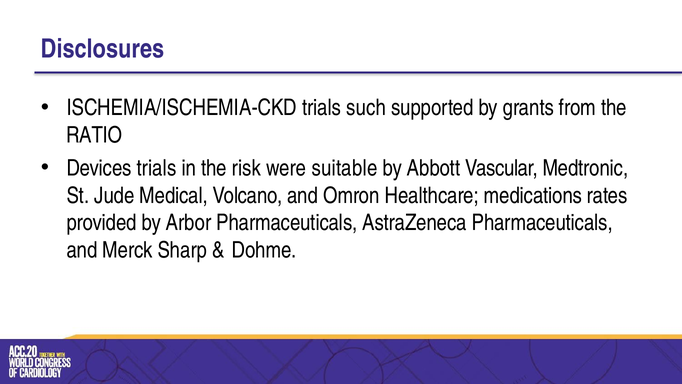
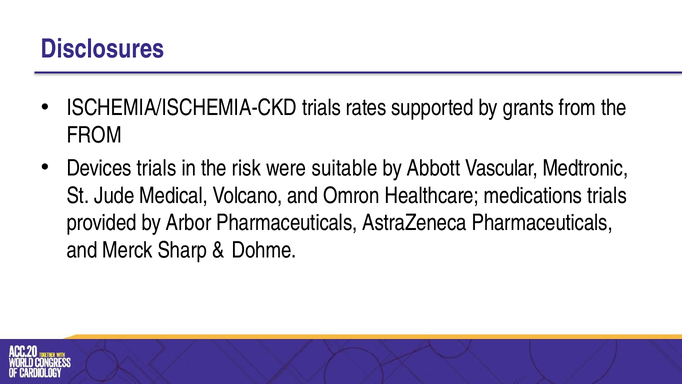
such: such -> rates (366, 108)
RATIO: RATIO -> FROM (94, 135)
medications rates: rates -> trials (607, 195)
